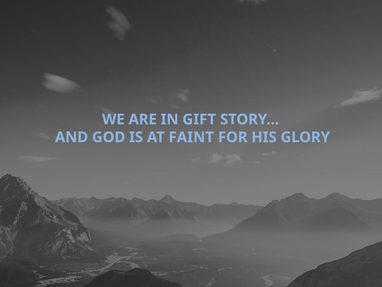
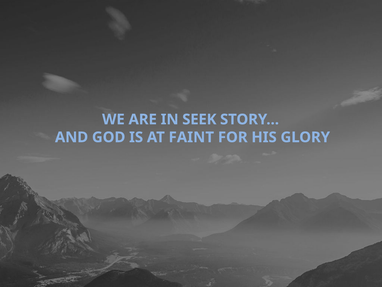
GIFT: GIFT -> SEEK (199, 119)
